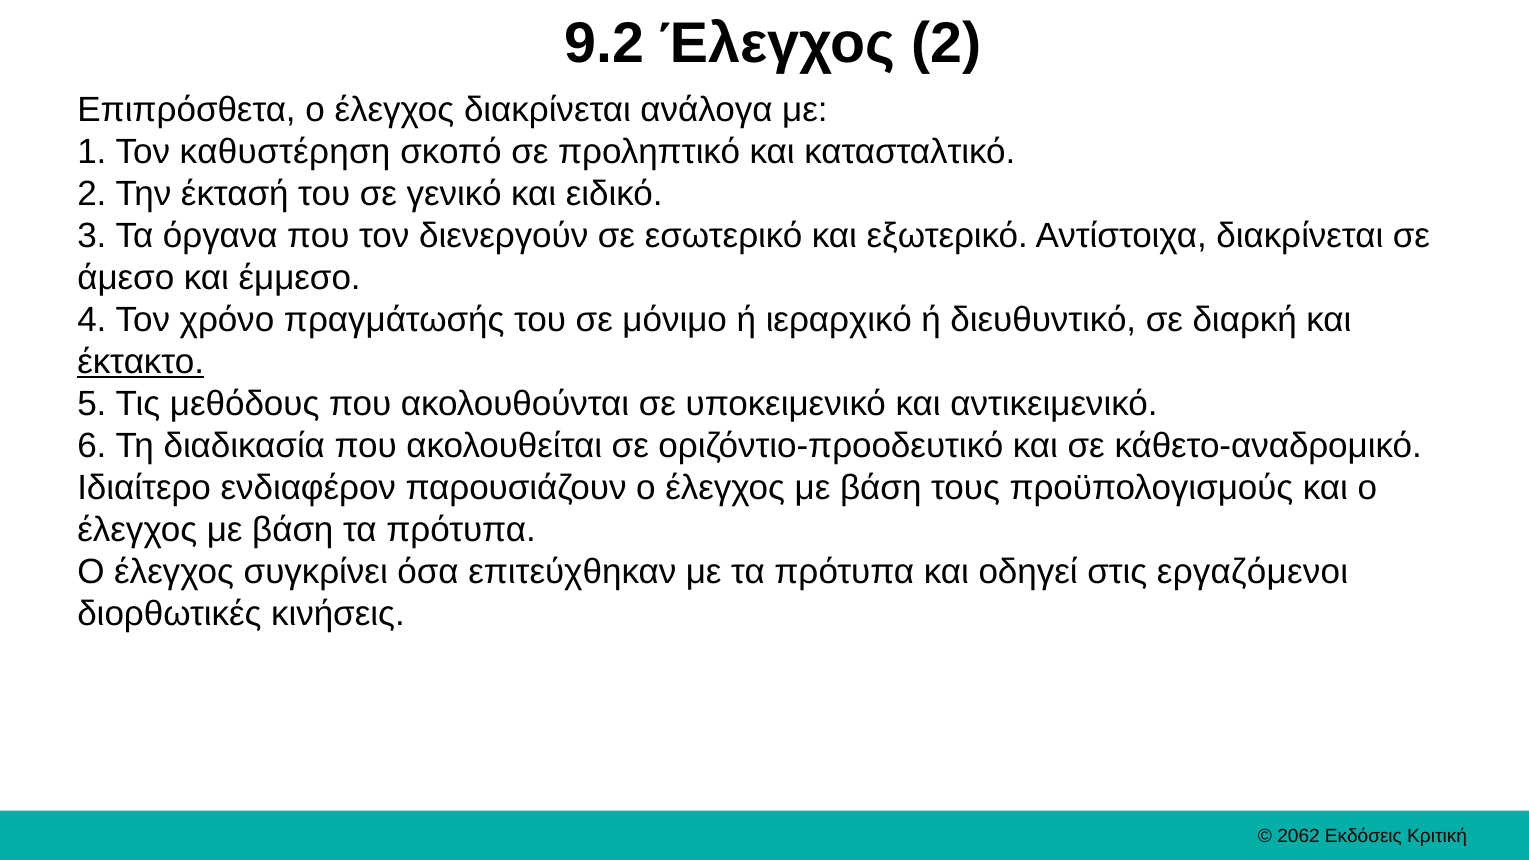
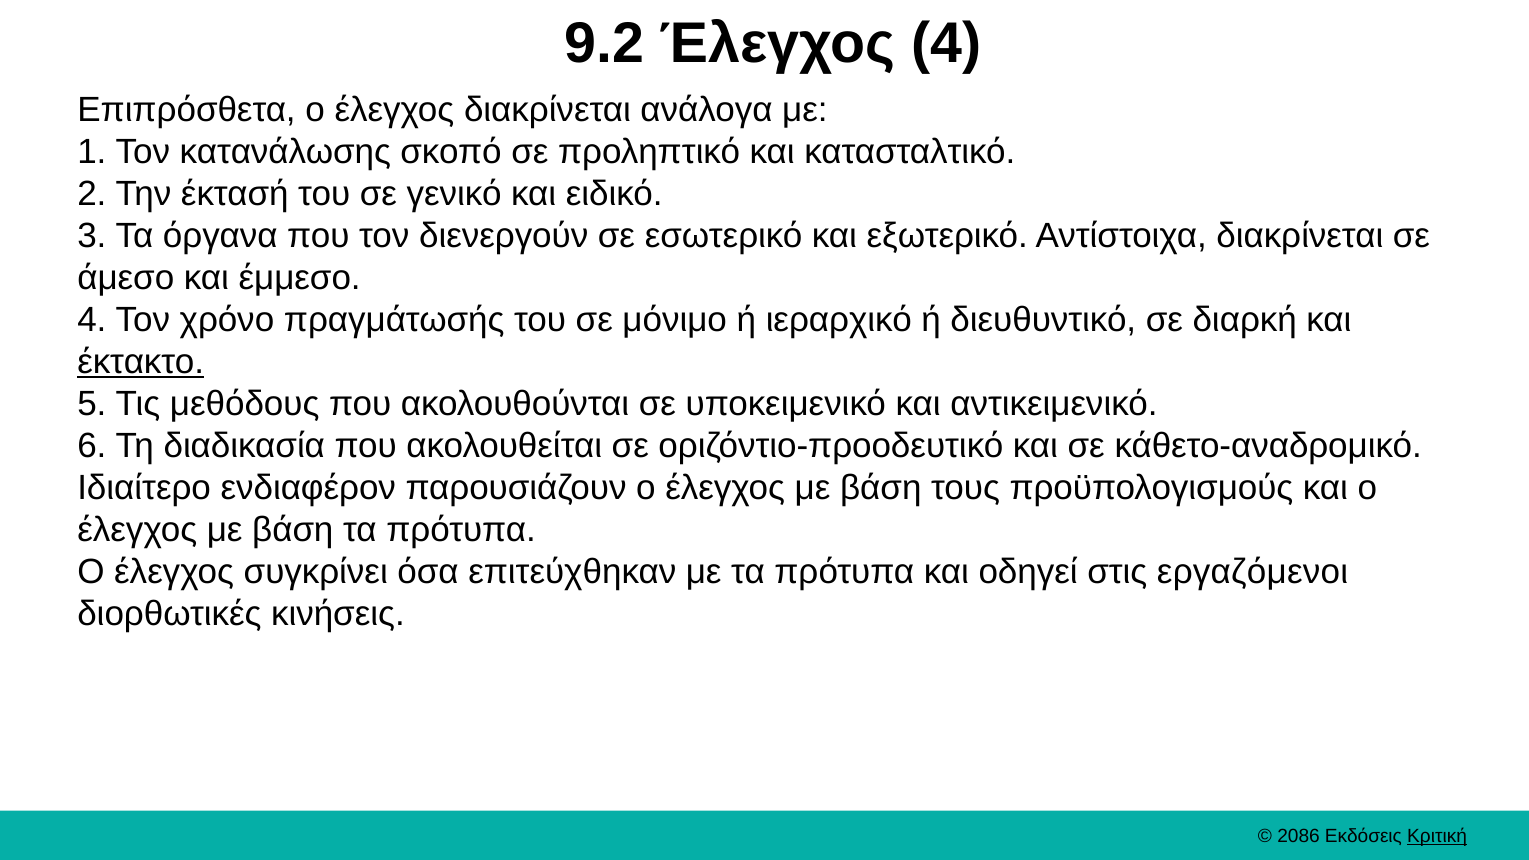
Έλεγχος 2: 2 -> 4 (946, 43)
καθυστέρηση: καθυστέρηση -> κατανάλωσης (285, 152)
2062: 2062 -> 2086 (1299, 837)
Κριτική underline: none -> present (1437, 837)
